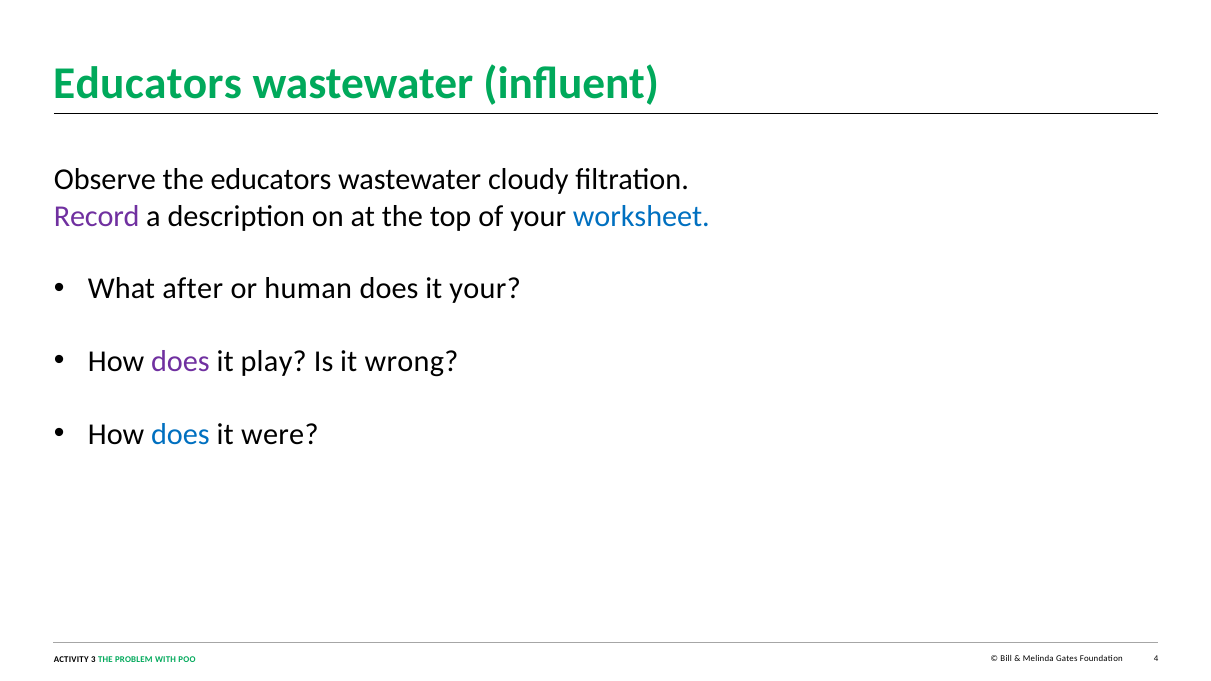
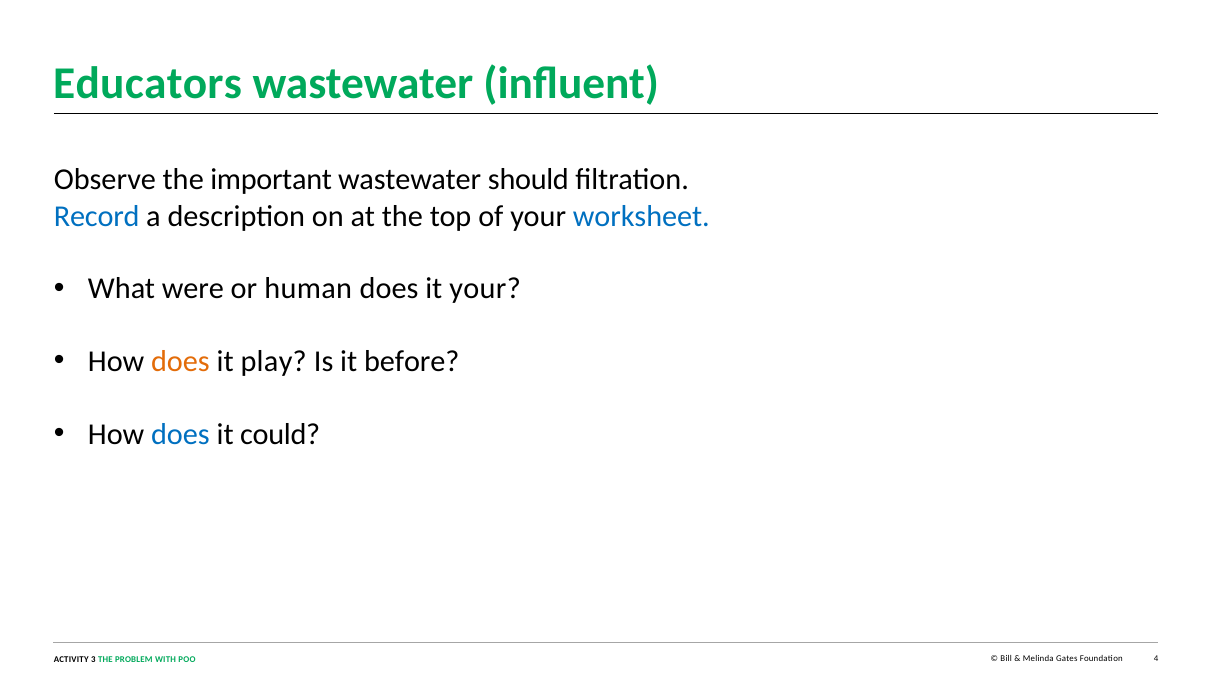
the educators: educators -> important (271, 180)
cloudy: cloudy -> should (528, 180)
Record colour: purple -> blue (97, 216)
after: after -> were (193, 289)
does colour: purple -> orange (180, 362)
wrong: wrong -> before (412, 362)
were: were -> could (280, 434)
